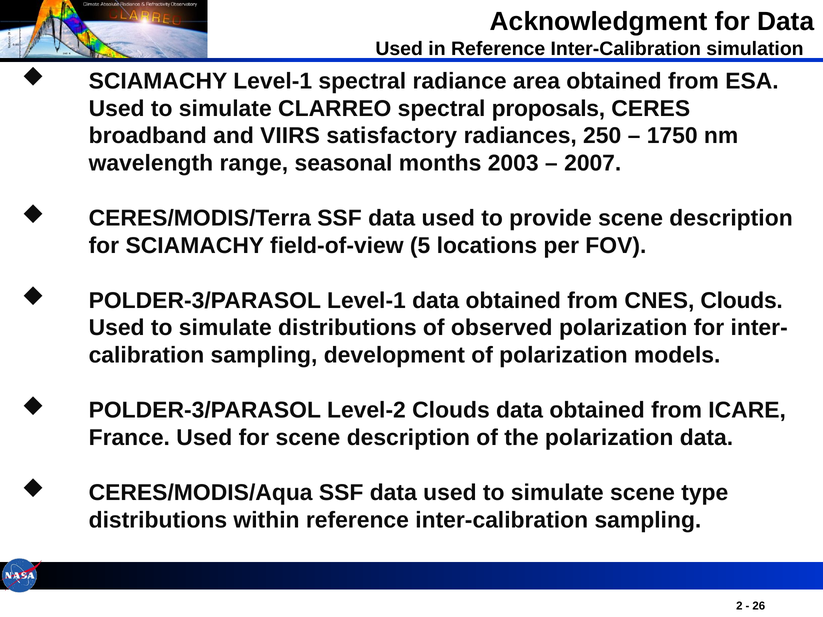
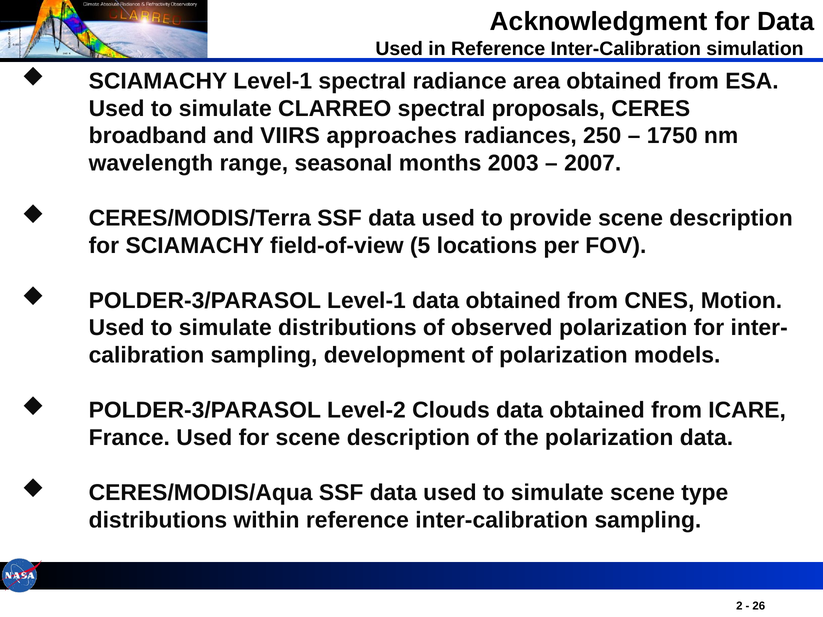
satisfactory: satisfactory -> approaches (392, 136)
CNES Clouds: Clouds -> Motion (742, 301)
